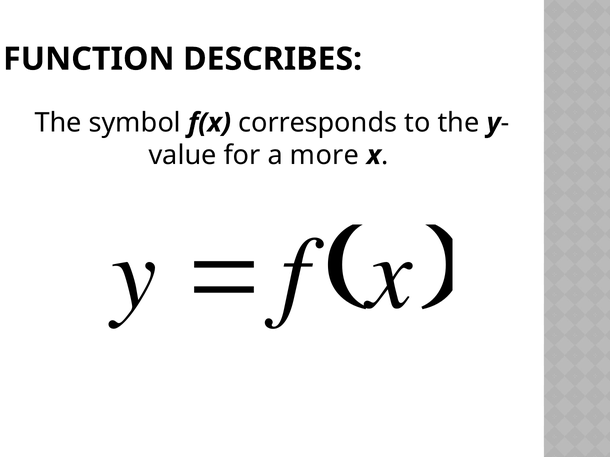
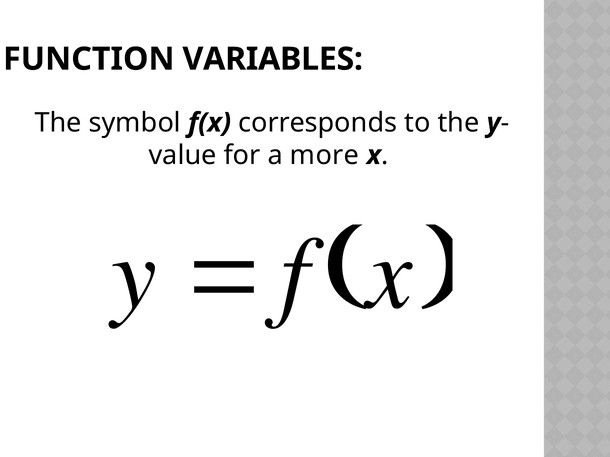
DESCRIBES: DESCRIBES -> VARIABLES (273, 59)
